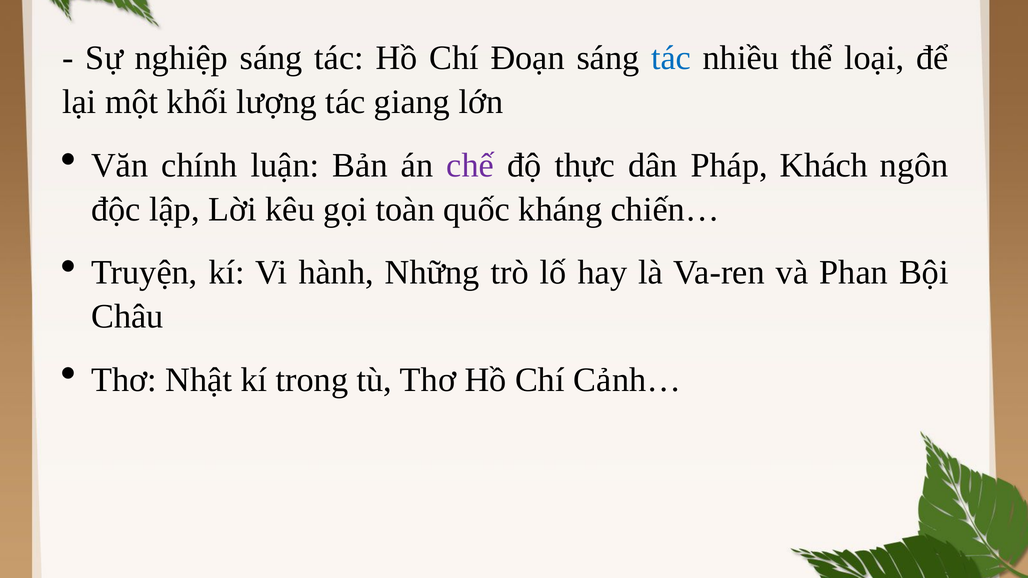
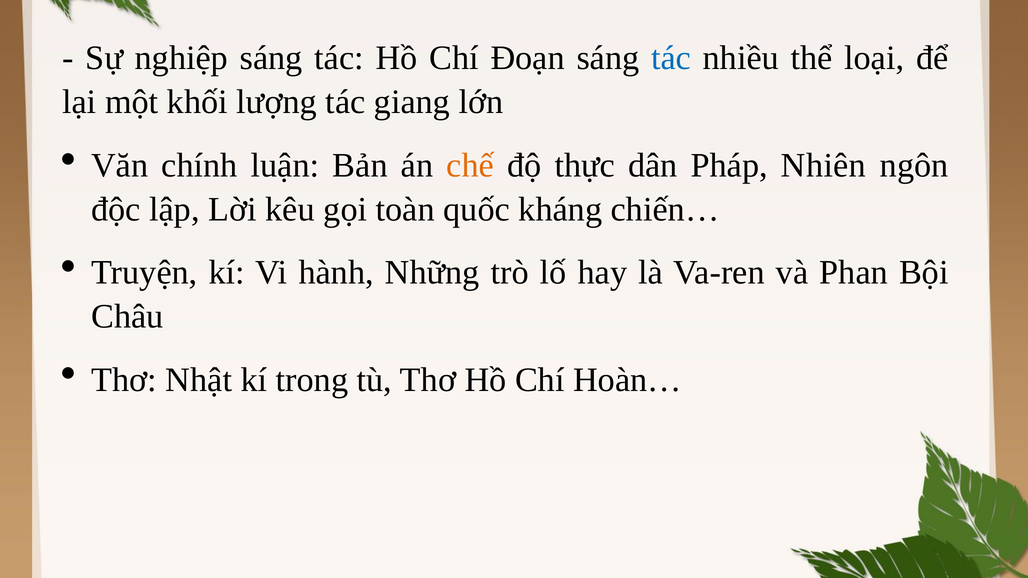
chế colour: purple -> orange (470, 165)
Khách: Khách -> Nhiên (824, 165)
Cảnh…: Cảnh… -> Hoàn… (627, 380)
